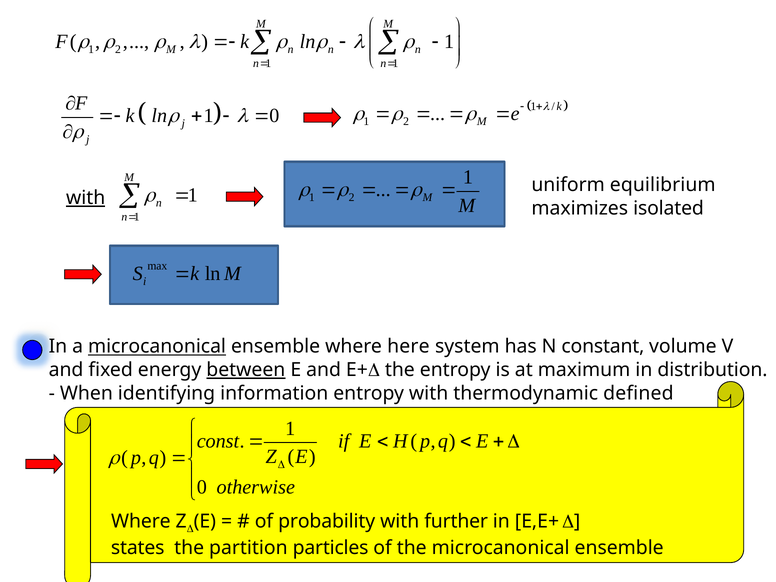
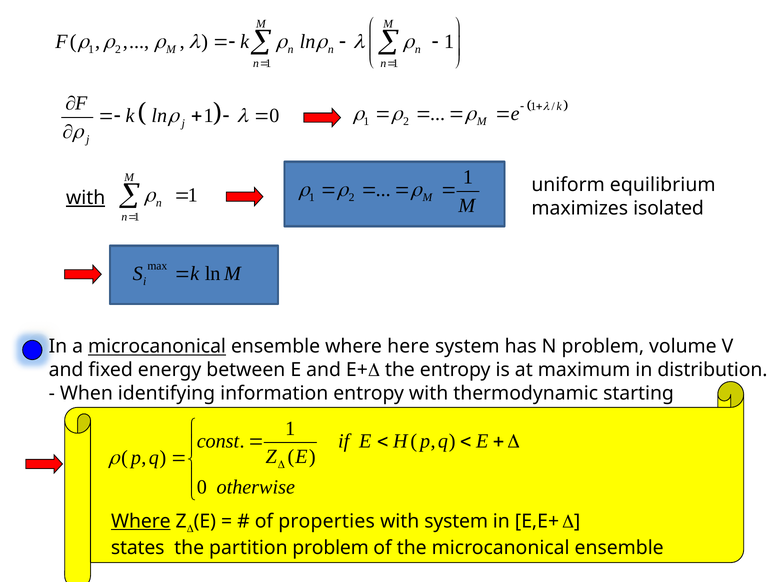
N constant: constant -> problem (603, 347)
between underline: present -> none (246, 370)
defined: defined -> starting (639, 393)
Where underline: none -> present (141, 521)
probability: probability -> properties (327, 521)
with further: further -> system (456, 521)
partition particles: particles -> problem (331, 548)
